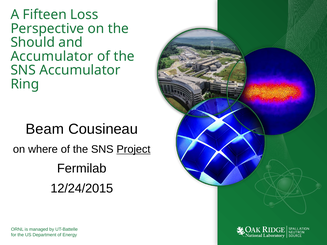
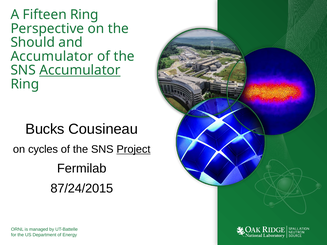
Fifteen Loss: Loss -> Ring (84, 15)
Accumulator underline: none -> present (80, 70)
Beam: Beam -> Bucks (45, 129)
where: where -> cycles (43, 149)
12/24/2015: 12/24/2015 -> 87/24/2015 (82, 189)
